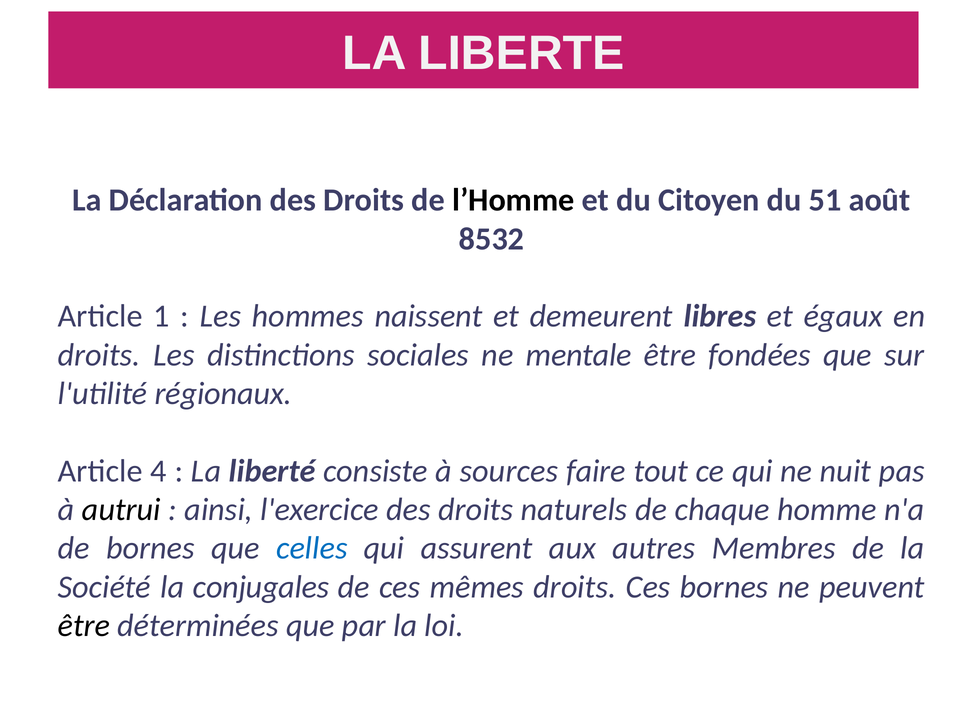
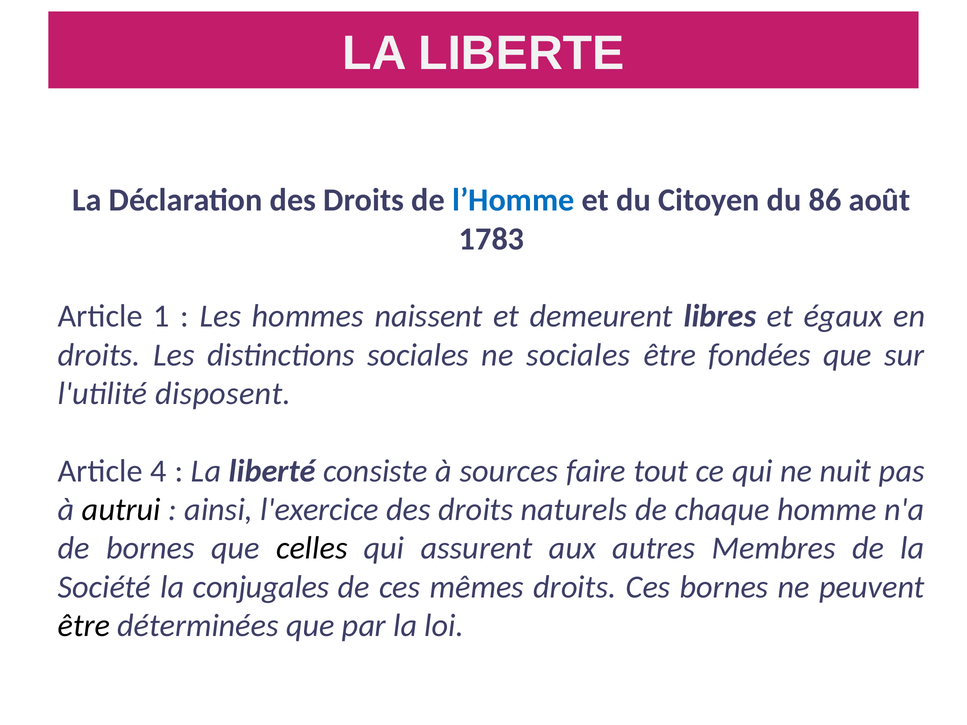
l’Homme colour: black -> blue (513, 200)
51: 51 -> 86 (825, 200)
8532: 8532 -> 1783 (492, 239)
ne mentale: mentale -> sociales (578, 355)
régionaux: régionaux -> disposent (223, 394)
celles colour: blue -> black (312, 548)
